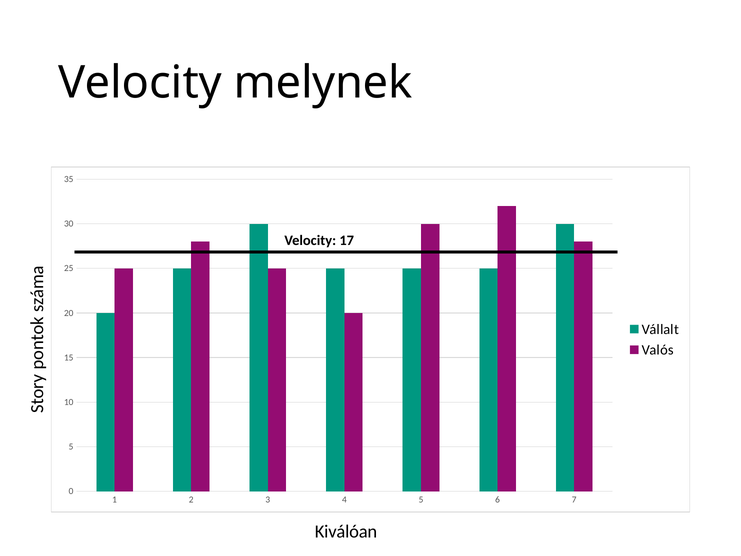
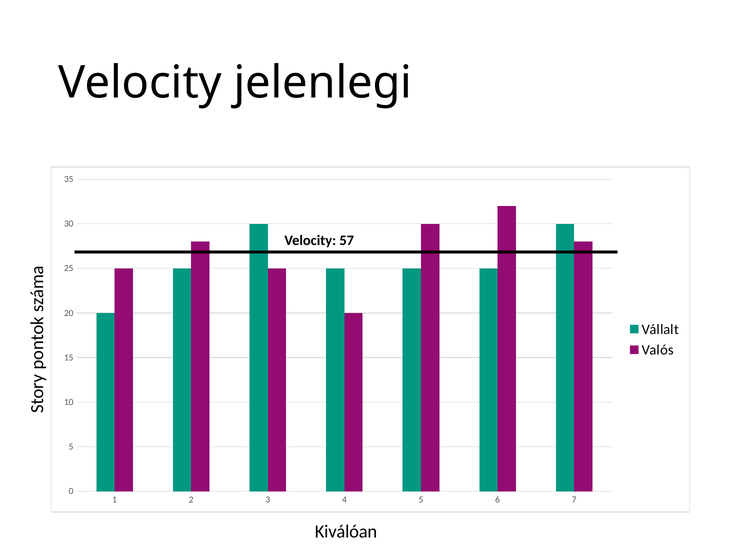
melynek: melynek -> jelenlegi (323, 83)
17: 17 -> 57 (347, 240)
